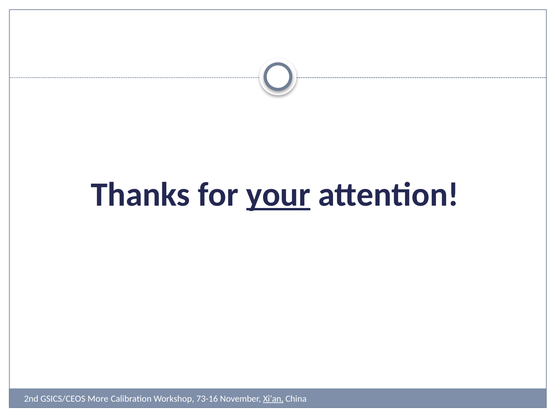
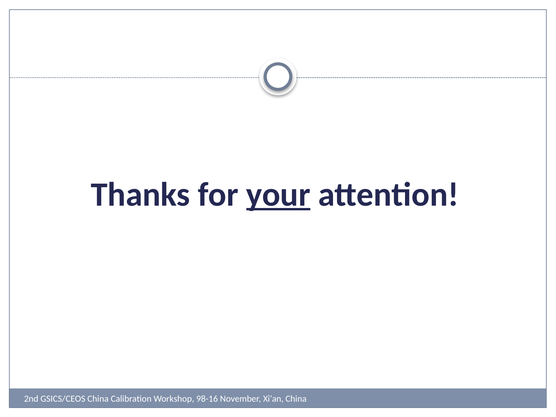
GSICS/CEOS More: More -> China (98, 399)
73-16: 73-16 -> 98-16 (207, 399)
Xi’an underline: present -> none (273, 399)
